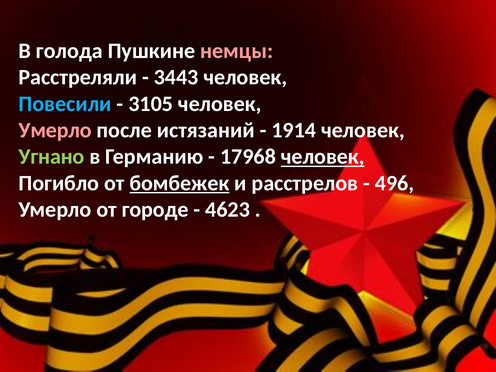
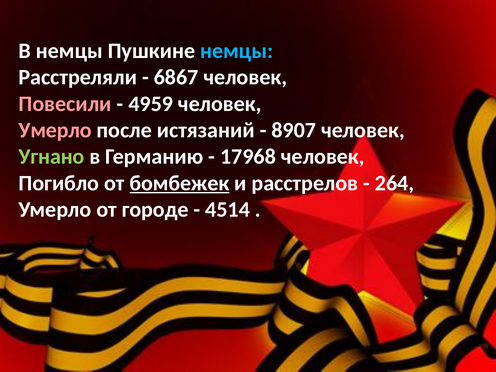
В голода: голода -> немцы (69, 51)
немцы colour: pink -> light blue (237, 51)
3443: 3443 -> 6867 (176, 77)
Повесили colour: light blue -> pink (65, 104)
3105: 3105 -> 4959 (151, 104)
1914: 1914 -> 8907 (294, 130)
человек underline: present -> none (323, 157)
496: 496 -> 264 (394, 183)
4623: 4623 -> 4514 (228, 210)
